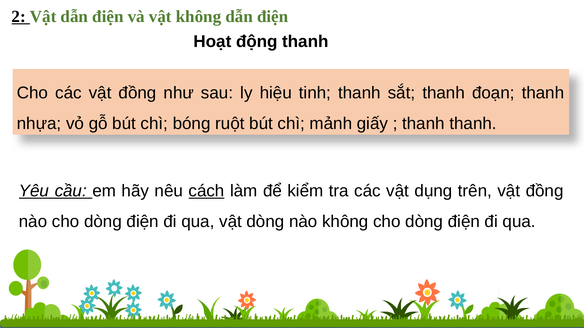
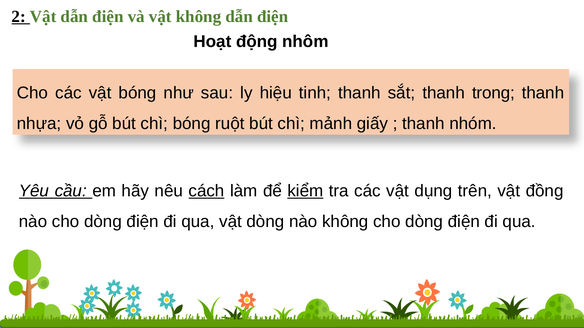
động thanh: thanh -> nhôm (305, 42)
các vật đồng: đồng -> bóng (138, 93)
đoạn: đoạn -> trong (493, 93)
thanh thanh: thanh -> nhóm (473, 124)
kiểm underline: none -> present (305, 191)
